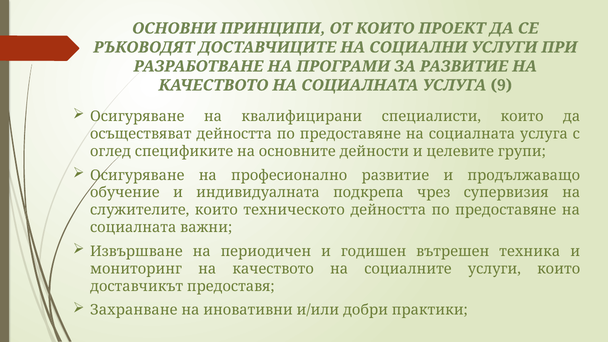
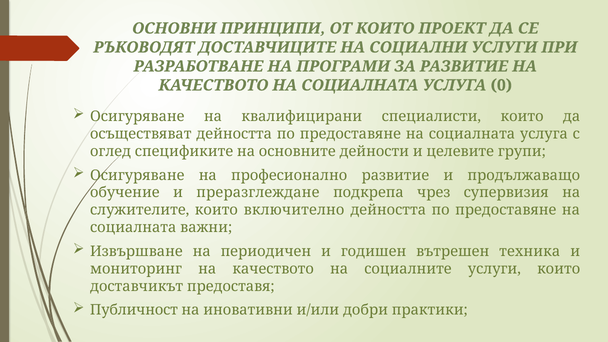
9: 9 -> 0 (501, 85)
индивидуалната: индивидуалната -> преразглеждане (258, 193)
техническото: техническото -> включително (294, 210)
Захранване: Захранване -> Публичност (134, 310)
